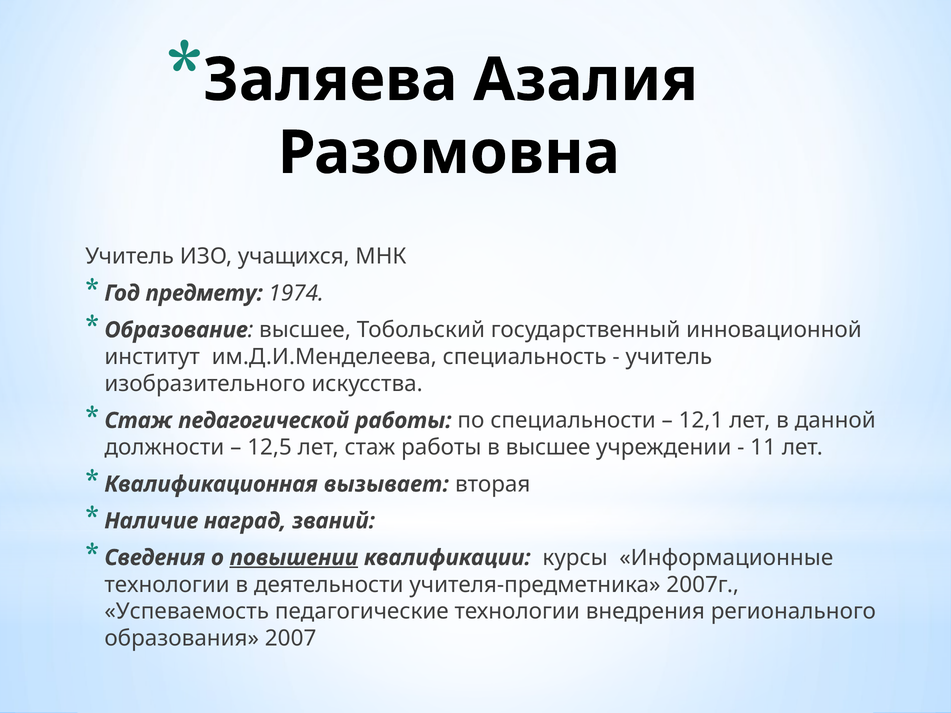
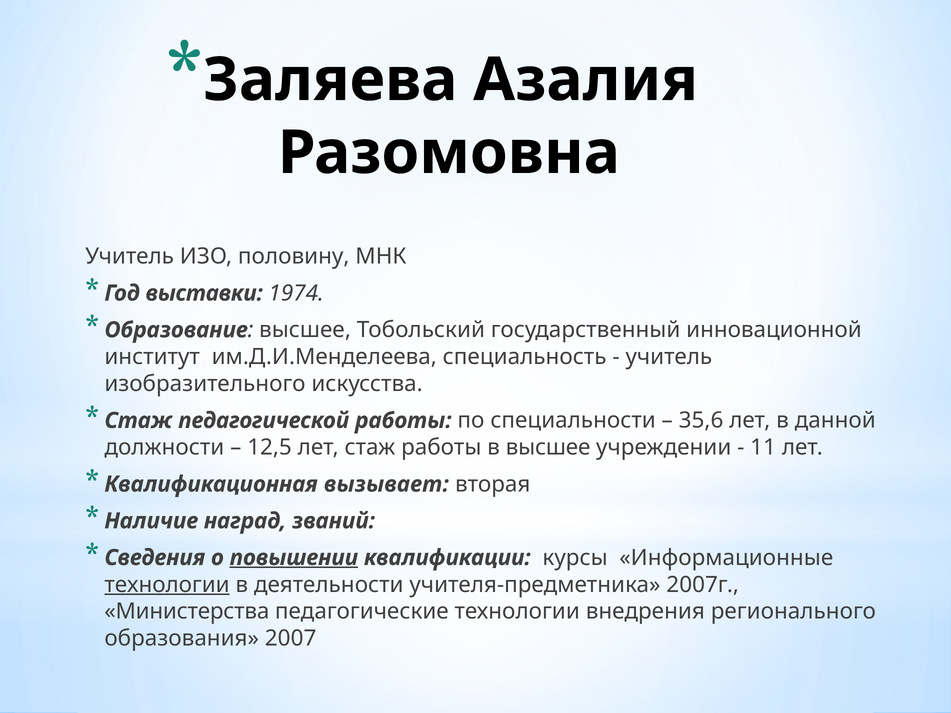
учащихся: учащихся -> половину (294, 257)
предмету: предмету -> выставки (204, 293)
12,1: 12,1 -> 35,6 (701, 421)
технологии underline: none -> present (167, 585)
Успеваемость: Успеваемость -> Министерства (187, 612)
